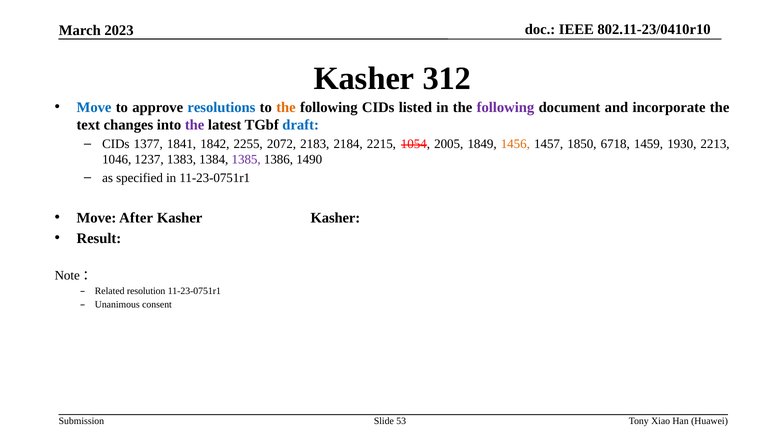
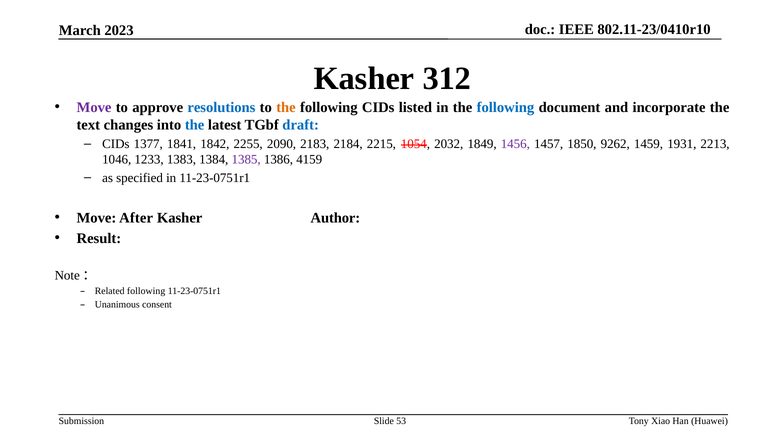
Move colour: blue -> purple (94, 107)
following colour: purple -> blue (505, 107)
the colour: purple -> blue (195, 125)
2072: 2072 -> 2090 (282, 144)
2005: 2005 -> 2032 (449, 144)
1456 colour: orange -> purple (515, 144)
6718: 6718 -> 9262 (615, 144)
1930: 1930 -> 1931 (682, 144)
1237: 1237 -> 1233 (149, 160)
1490: 1490 -> 4159 (309, 160)
Kasher Kasher: Kasher -> Author (335, 218)
Related resolution: resolution -> following (146, 291)
